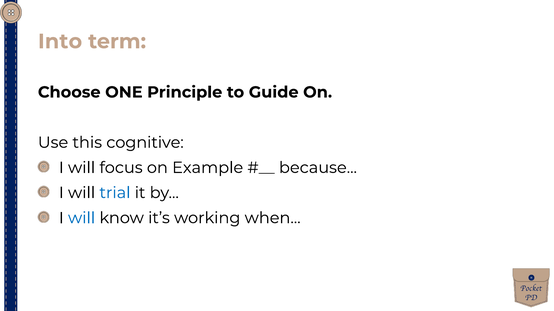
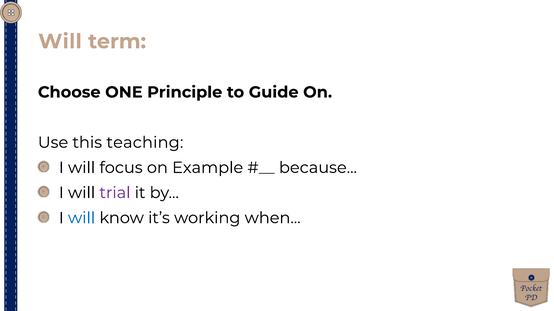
Into: Into -> Will (60, 42)
cognitive: cognitive -> teaching (145, 143)
trial colour: blue -> purple (115, 193)
